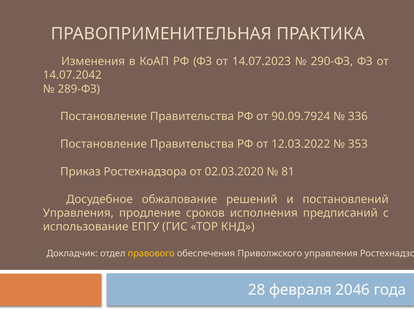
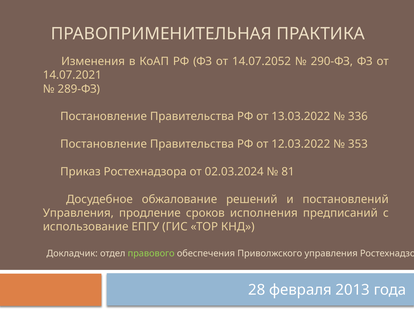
14.07.2023: 14.07.2023 -> 14.07.2052 (262, 61)
14.07.2042: 14.07.2042 -> 14.07.2021 (72, 75)
90.09.7924: 90.09.7924 -> 13.03.2022 (301, 117)
02.03.2020: 02.03.2020 -> 02.03.2024 (234, 172)
правового colour: yellow -> light green (151, 254)
2046: 2046 -> 2013 (353, 290)
